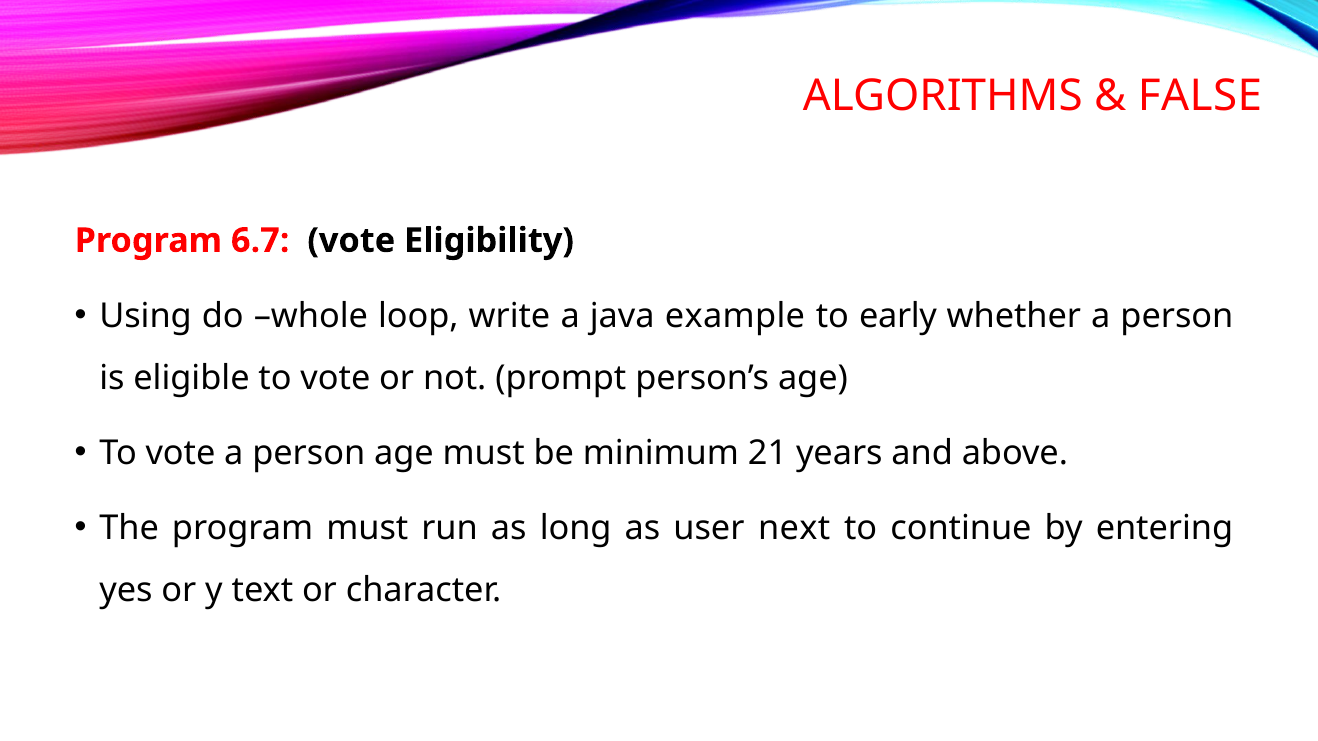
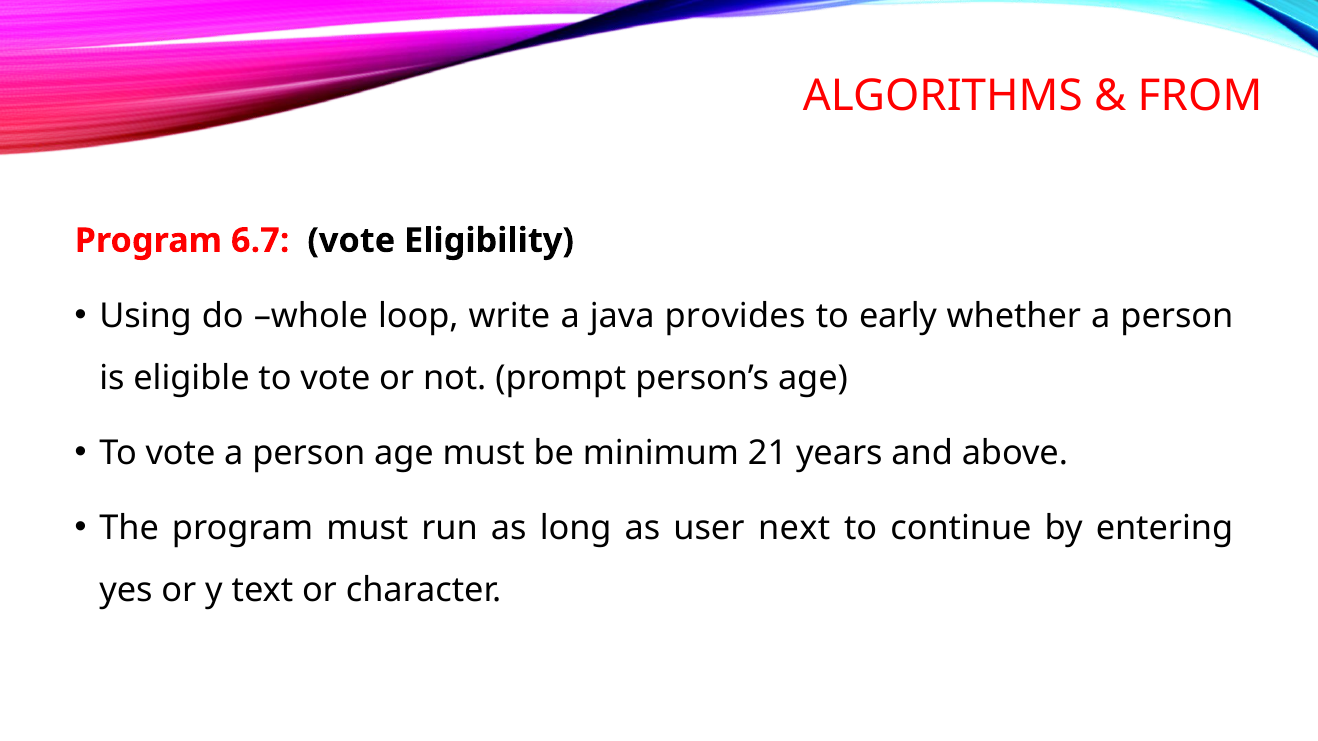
FALSE: FALSE -> FROM (1200, 97)
example: example -> provides (735, 316)
